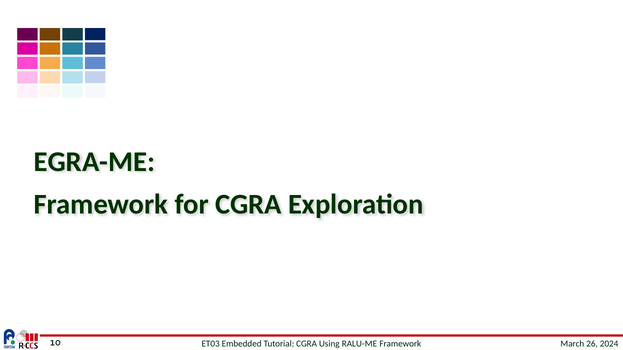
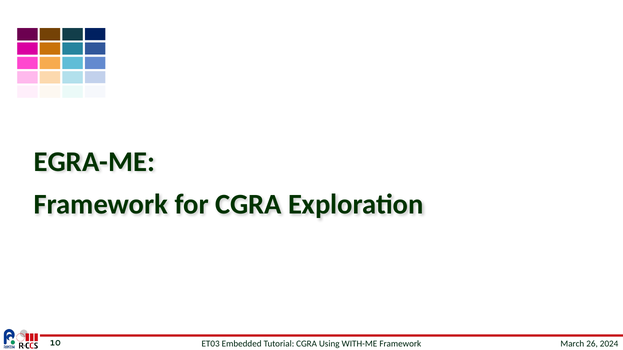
RALU-ME: RALU-ME -> WITH-ME (359, 344)
